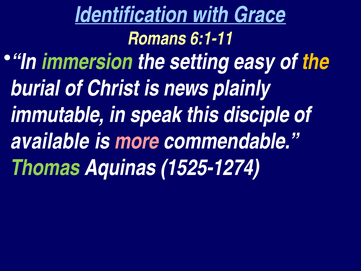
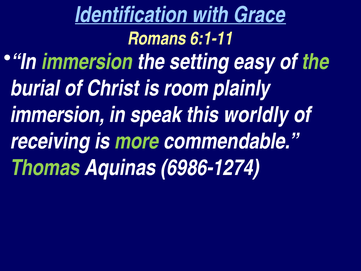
the colour: yellow -> light green (316, 62)
news: news -> room (186, 88)
immutable: immutable -> immersion (58, 115)
disciple: disciple -> worldly (256, 115)
available: available -> receiving (50, 141)
more colour: pink -> light green (137, 141)
1525-1274: 1525-1274 -> 6986-1274 (210, 168)
